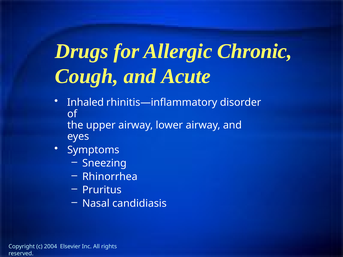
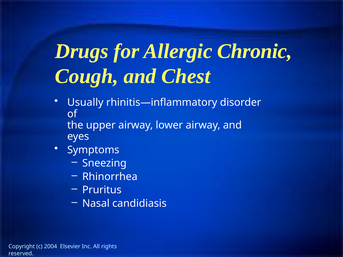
Acute: Acute -> Chest (186, 76)
Inhaled: Inhaled -> Usually (85, 103)
